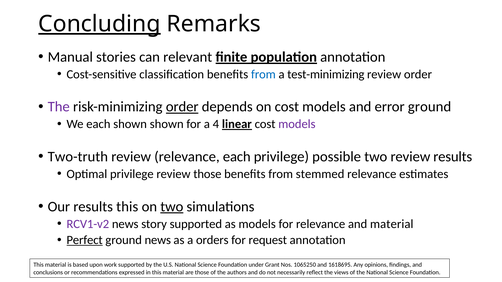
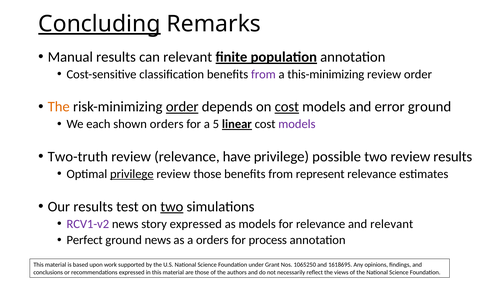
Manual stories: stories -> results (116, 57)
from colour: blue -> purple (263, 74)
test-minimizing: test-minimizing -> this-minimizing (326, 74)
The colour: purple -> orange (59, 107)
cost underline: none -> present (287, 107)
shown shown: shown -> orders (167, 124)
4: 4 -> 5 (216, 124)
relevance each: each -> have (237, 157)
privilege underline: none -> present (132, 174)
stemmed: stemmed -> represent (320, 174)
results this: this -> test (127, 207)
story supported: supported -> expressed (196, 224)
and material: material -> relevant (392, 224)
Perfect underline: present -> none (85, 240)
request: request -> process (268, 240)
